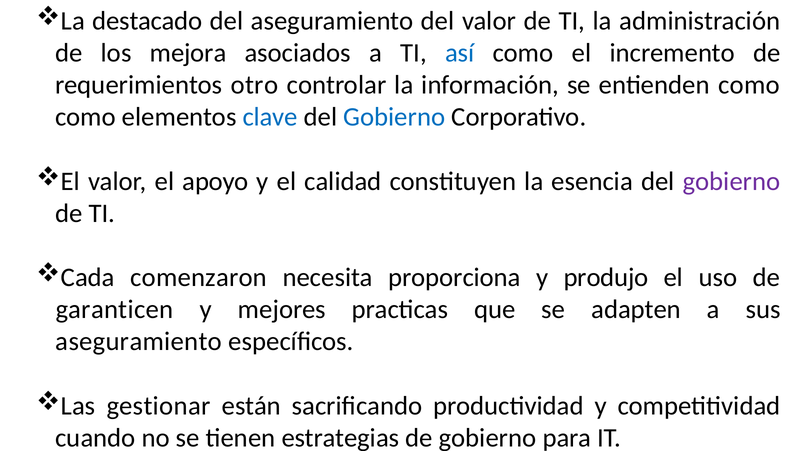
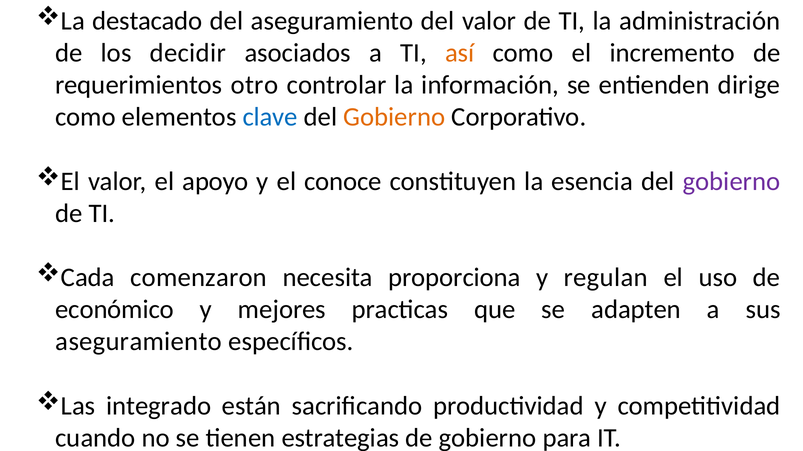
mejora: mejora -> decidir (188, 53)
así colour: blue -> orange (460, 53)
entienden como: como -> dirige (749, 85)
Gobierno colour: blue -> orange (394, 117)
calidad: calidad -> conoce (343, 182)
produjo: produjo -> regulan (606, 278)
garanticen: garanticen -> económico (115, 310)
gestionar: gestionar -> integrado (159, 406)
